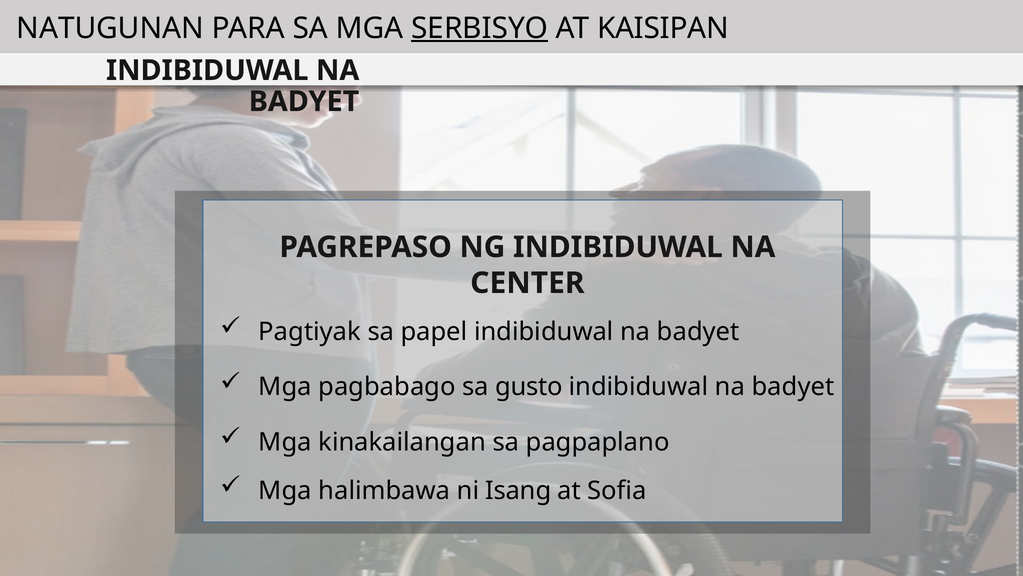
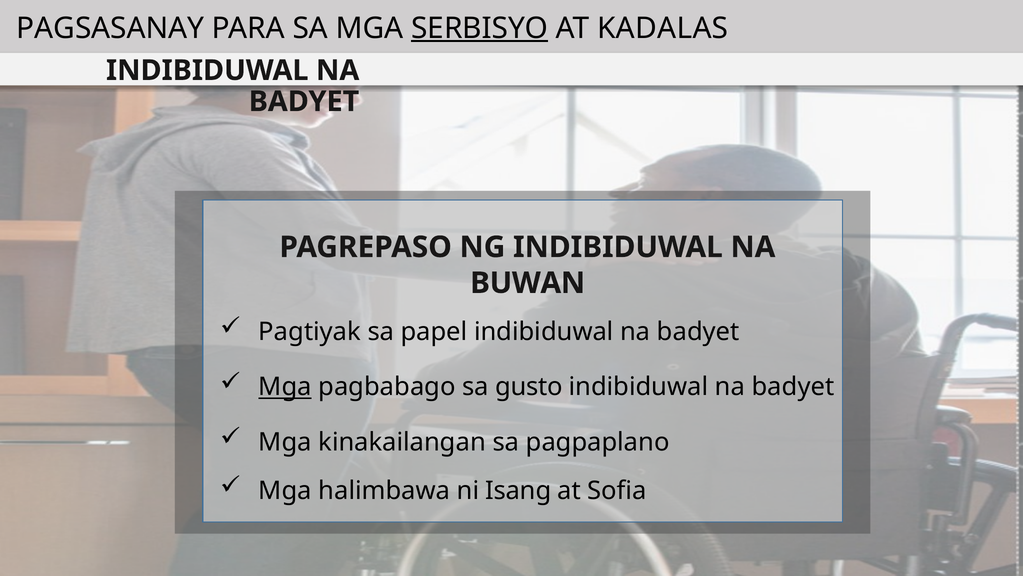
NATUGUNAN: NATUGUNAN -> PAGSASANAY (110, 28)
KAISIPAN: KAISIPAN -> KADALAS (663, 28)
CENTER: CENTER -> BUWAN (528, 283)
Mga underline: none -> present (285, 387)
